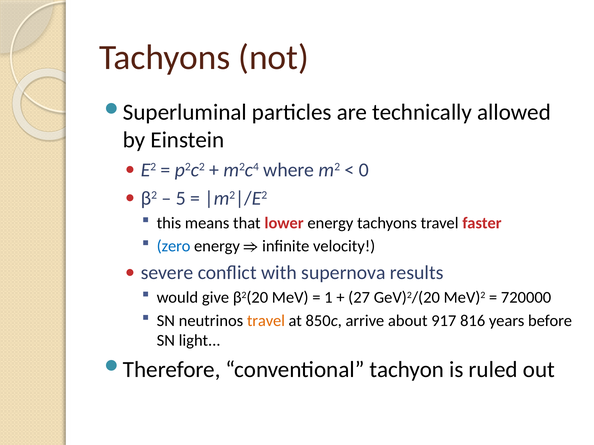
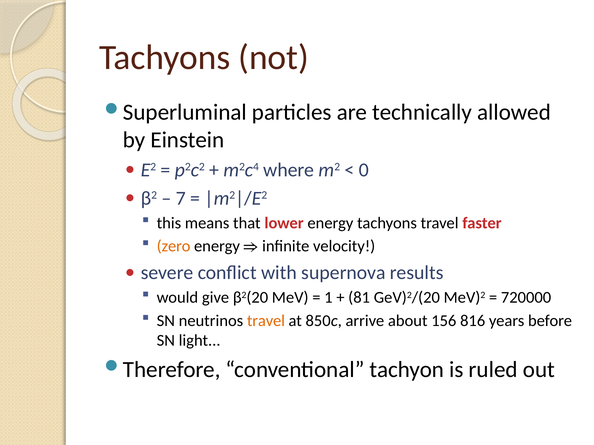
5: 5 -> 7 (181, 198)
zero colour: blue -> orange (174, 246)
27: 27 -> 81 (359, 298)
917: 917 -> 156 (444, 321)
